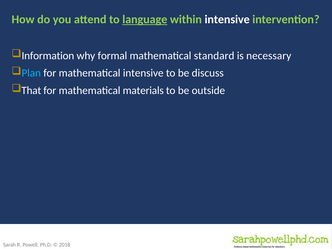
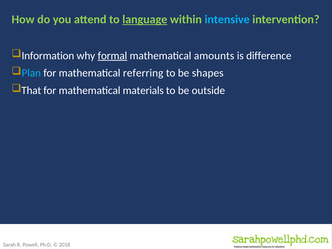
intensive colour: white -> light blue (227, 19)
formal underline: none -> present (112, 56)
standard: standard -> amounts (214, 56)
necessary: necessary -> difference (269, 56)
mathematical intensive: intensive -> referring (143, 73)
discuss: discuss -> shapes (208, 73)
